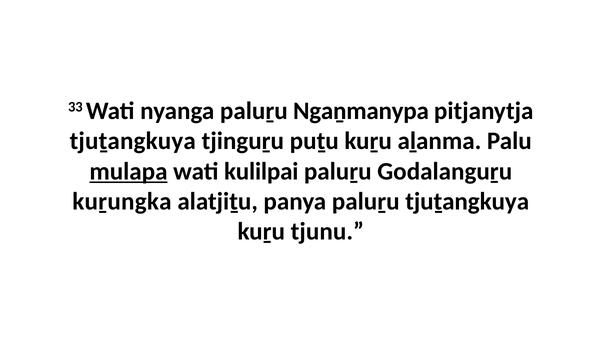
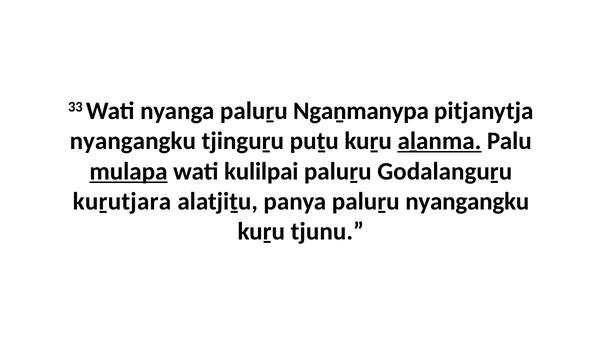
tjuṯangkuya: tjuṯangkuya -> nyangangku (133, 141)
aḻanma underline: none -> present (439, 141)
kuṟungka: kuṟungka -> kuṟutjara (122, 201)
paluṟu tjuṯangkuya: tjuṯangkuya -> nyangangku (467, 201)
